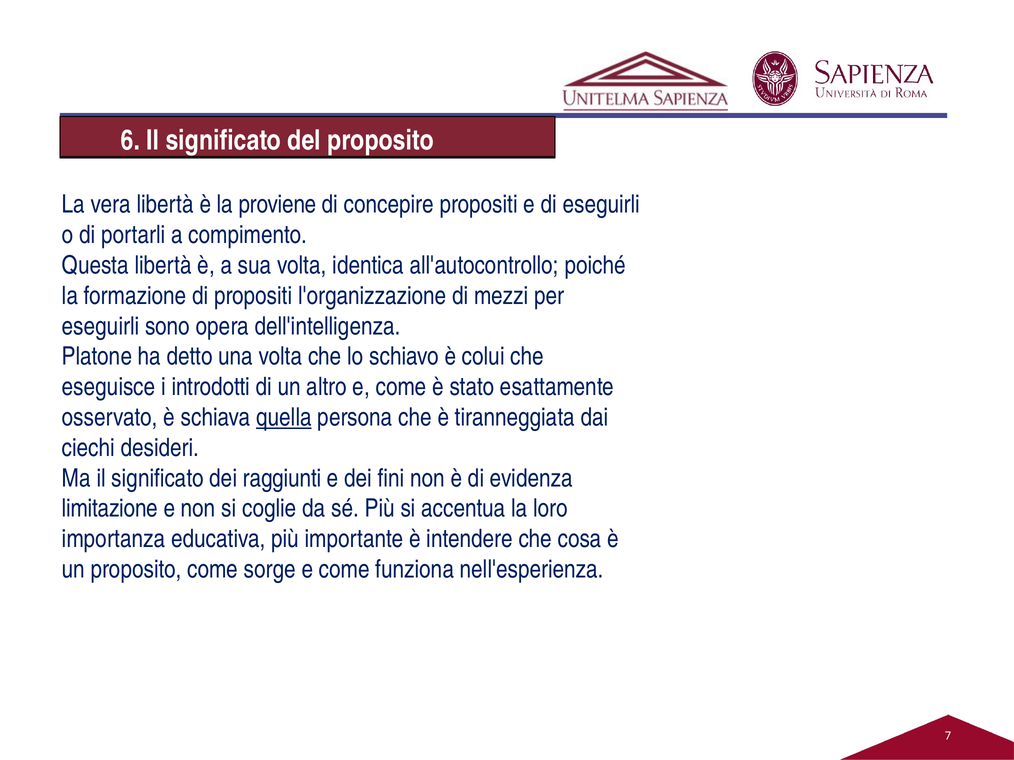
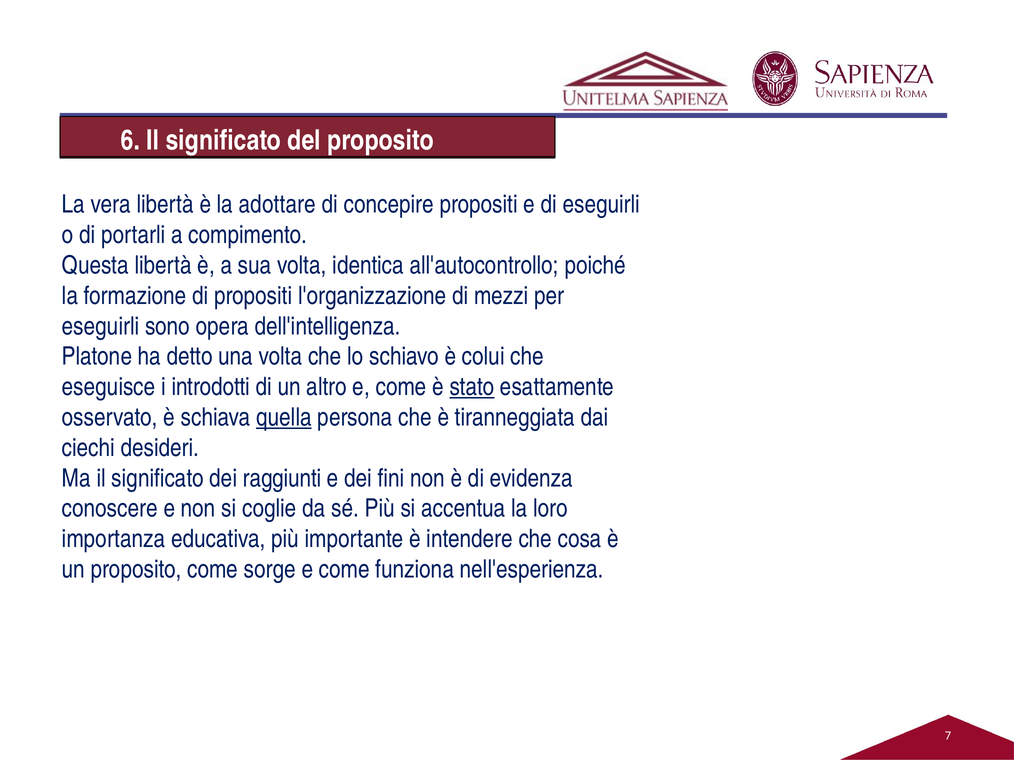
proviene: proviene -> adottare (277, 205)
stato underline: none -> present (472, 387)
limitazione: limitazione -> conoscere (110, 509)
